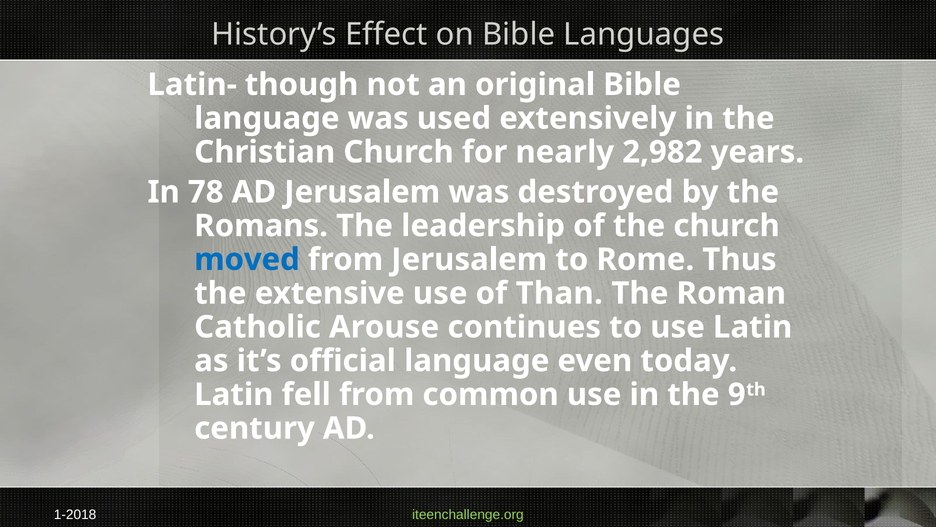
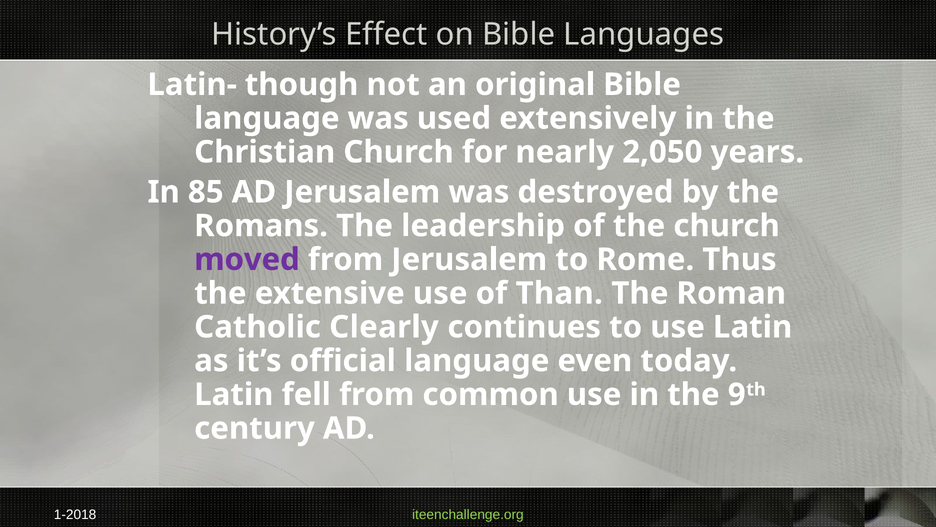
2,982: 2,982 -> 2,050 (662, 152)
78: 78 -> 85 (206, 192)
moved colour: blue -> purple (247, 259)
Arouse: Arouse -> Clearly (384, 327)
